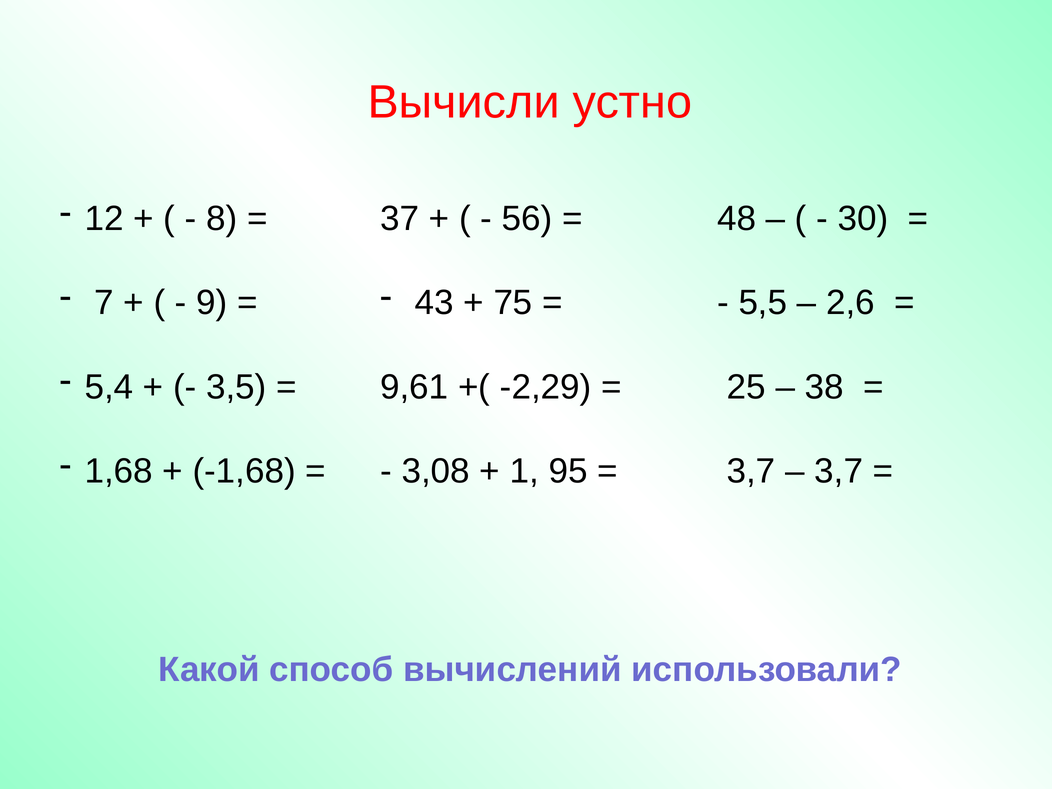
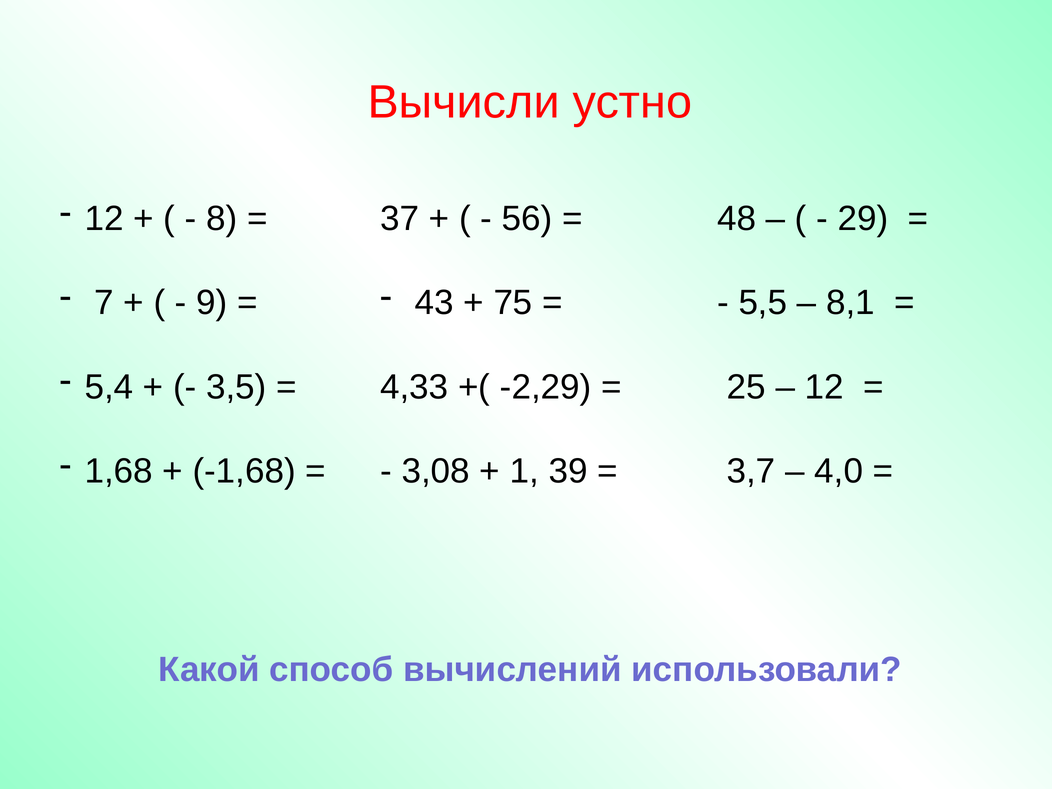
30: 30 -> 29 (863, 219)
2,6: 2,6 -> 8,1 (851, 303)
9,61: 9,61 -> 4,33 (414, 387)
38: 38 -> 12 (824, 387)
95: 95 -> 39 (568, 471)
3,7: 3,7 -> 4,0 (839, 471)
